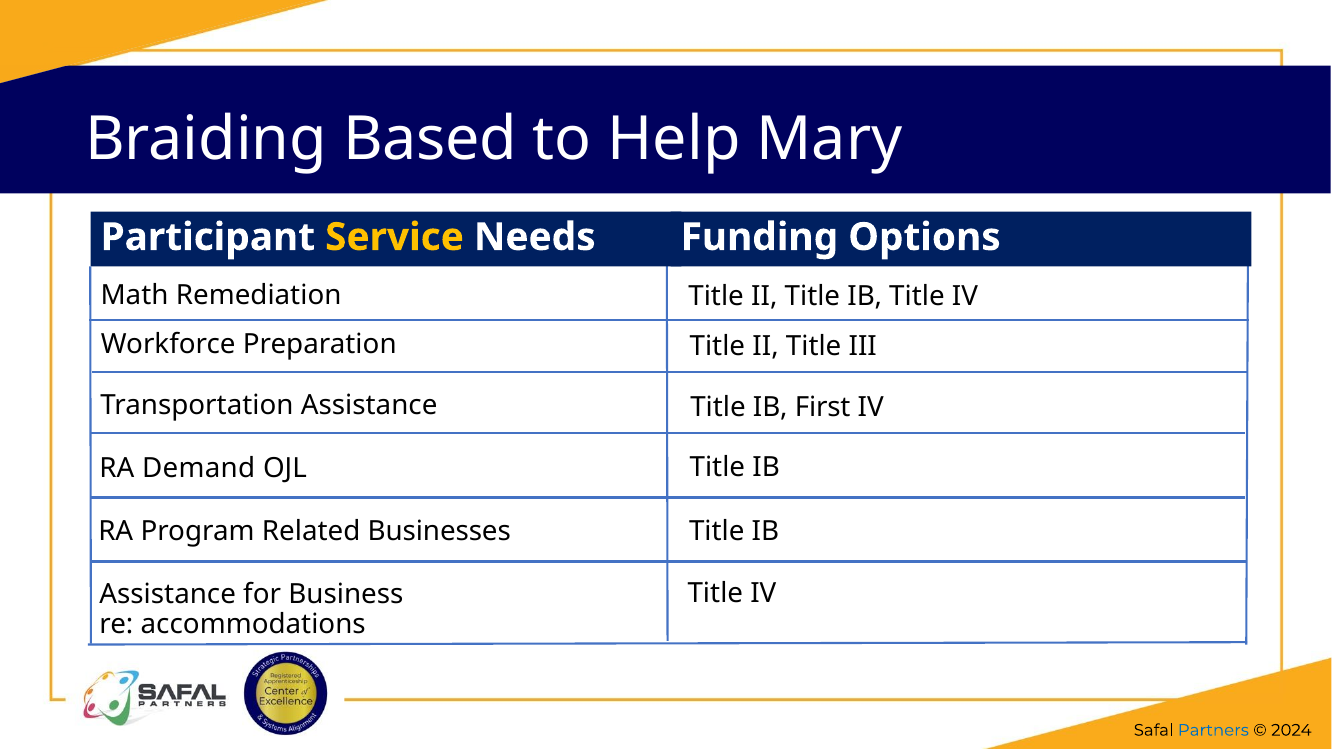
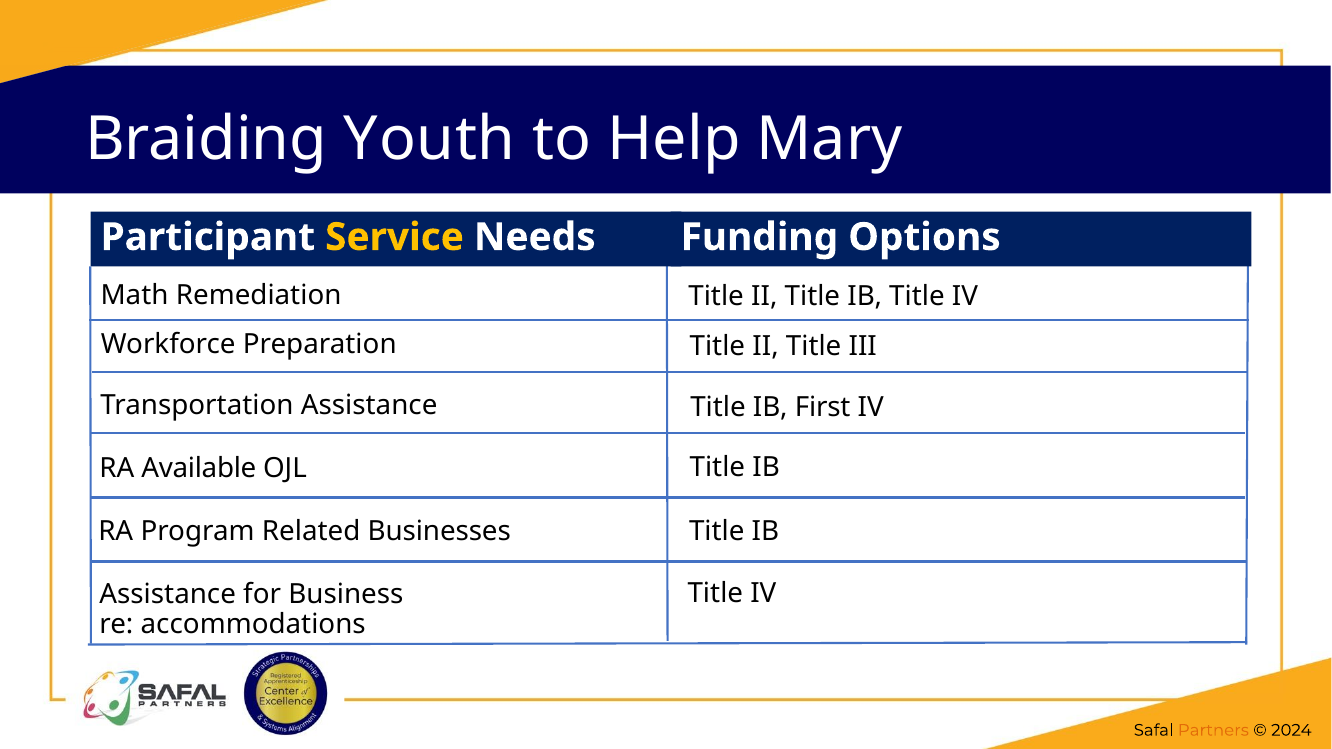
Based: Based -> Youth (430, 139)
Demand: Demand -> Available (199, 469)
Partners colour: blue -> orange (1213, 730)
